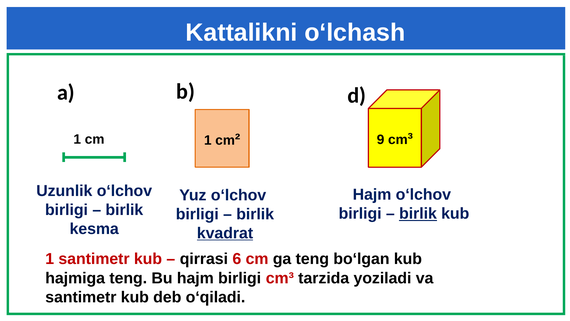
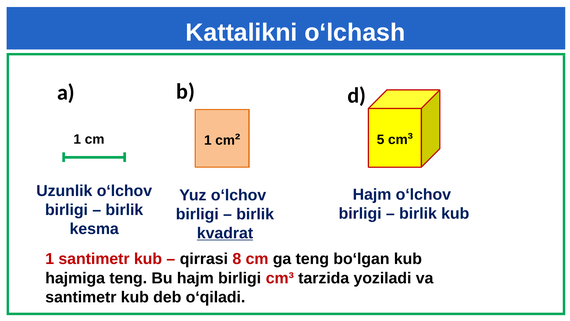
9: 9 -> 5 (381, 140)
birlik underline: present -> none (418, 213)
6: 6 -> 8 (237, 259)
